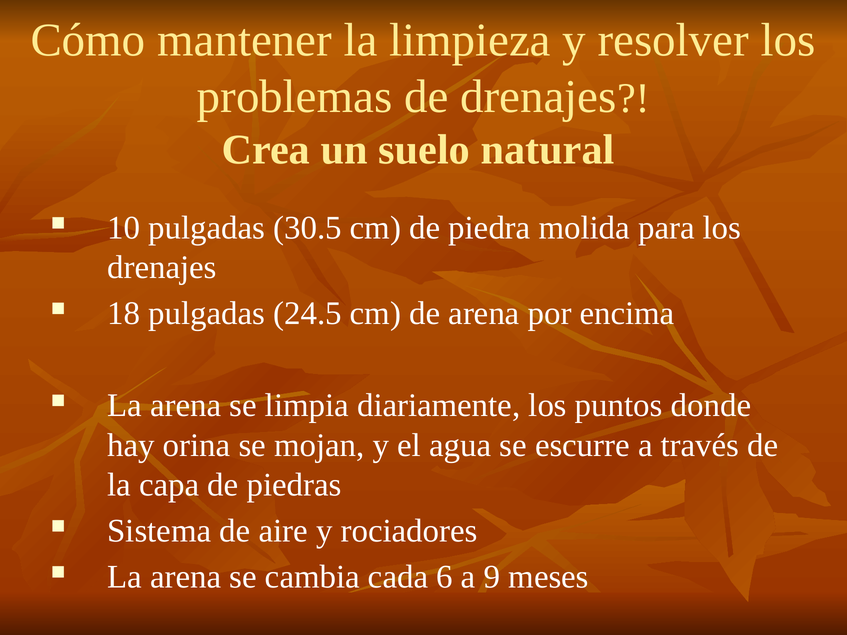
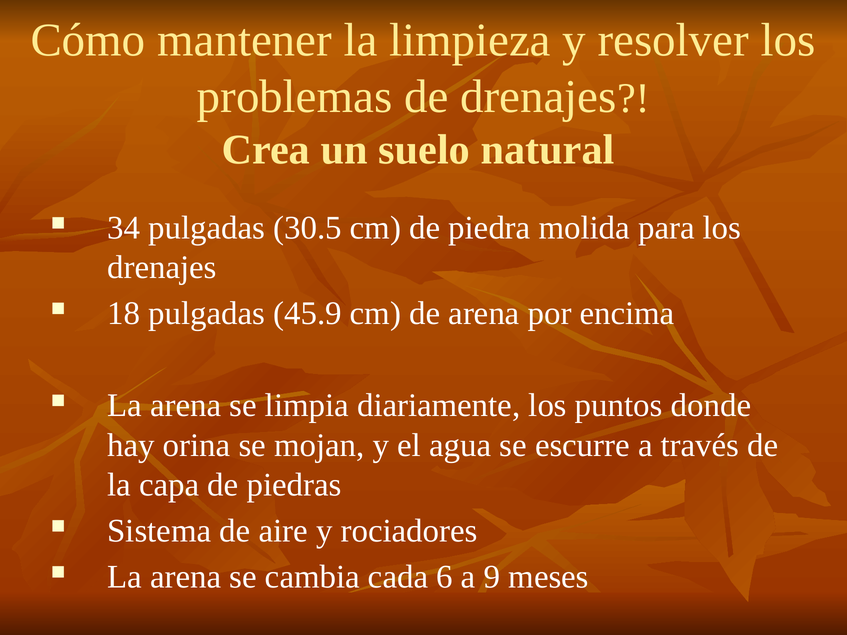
10: 10 -> 34 (124, 228)
24.5: 24.5 -> 45.9 (308, 313)
